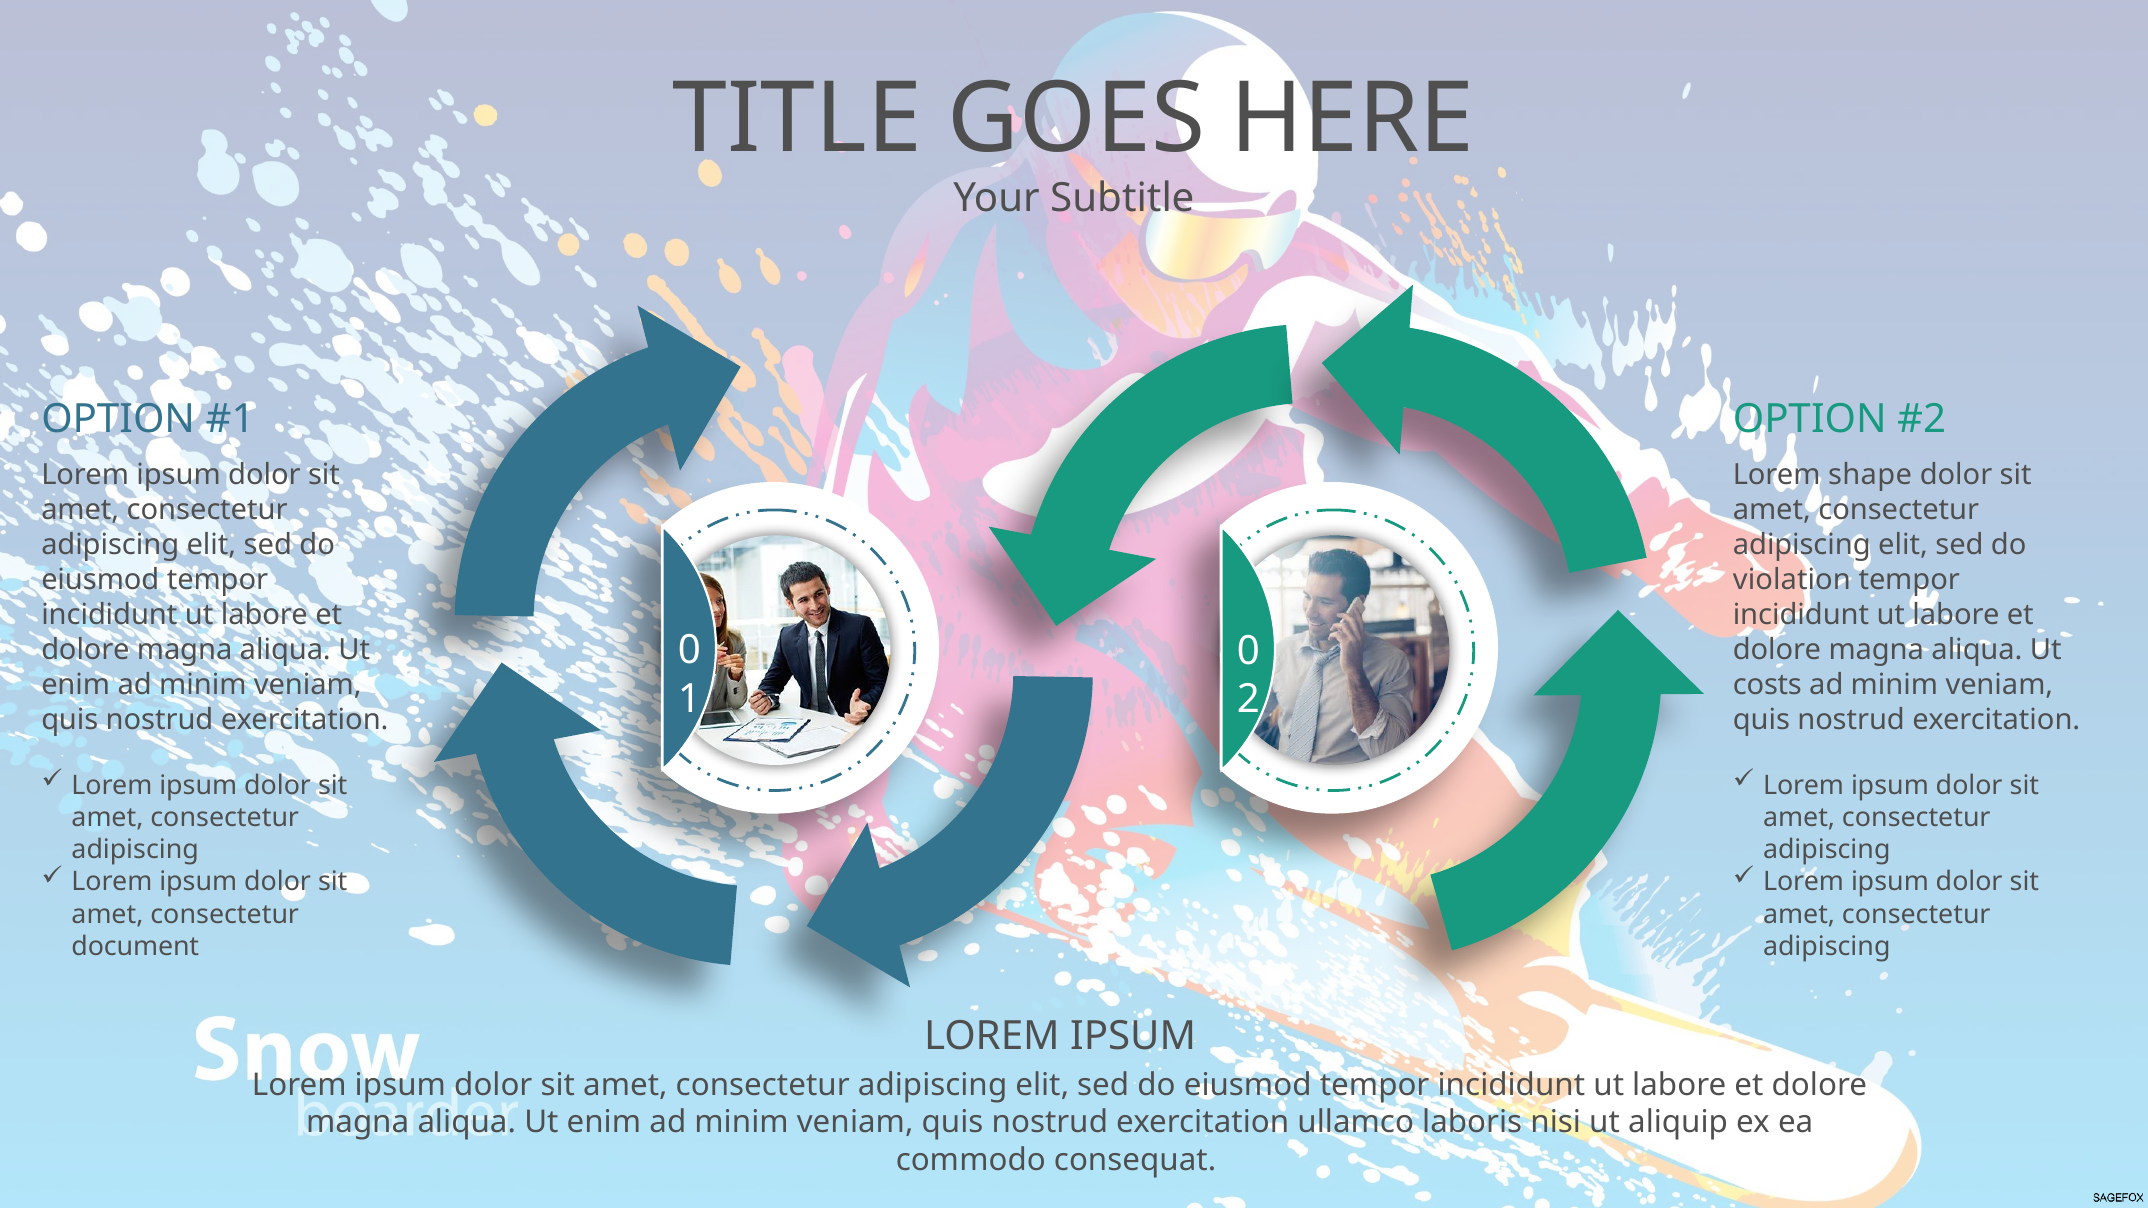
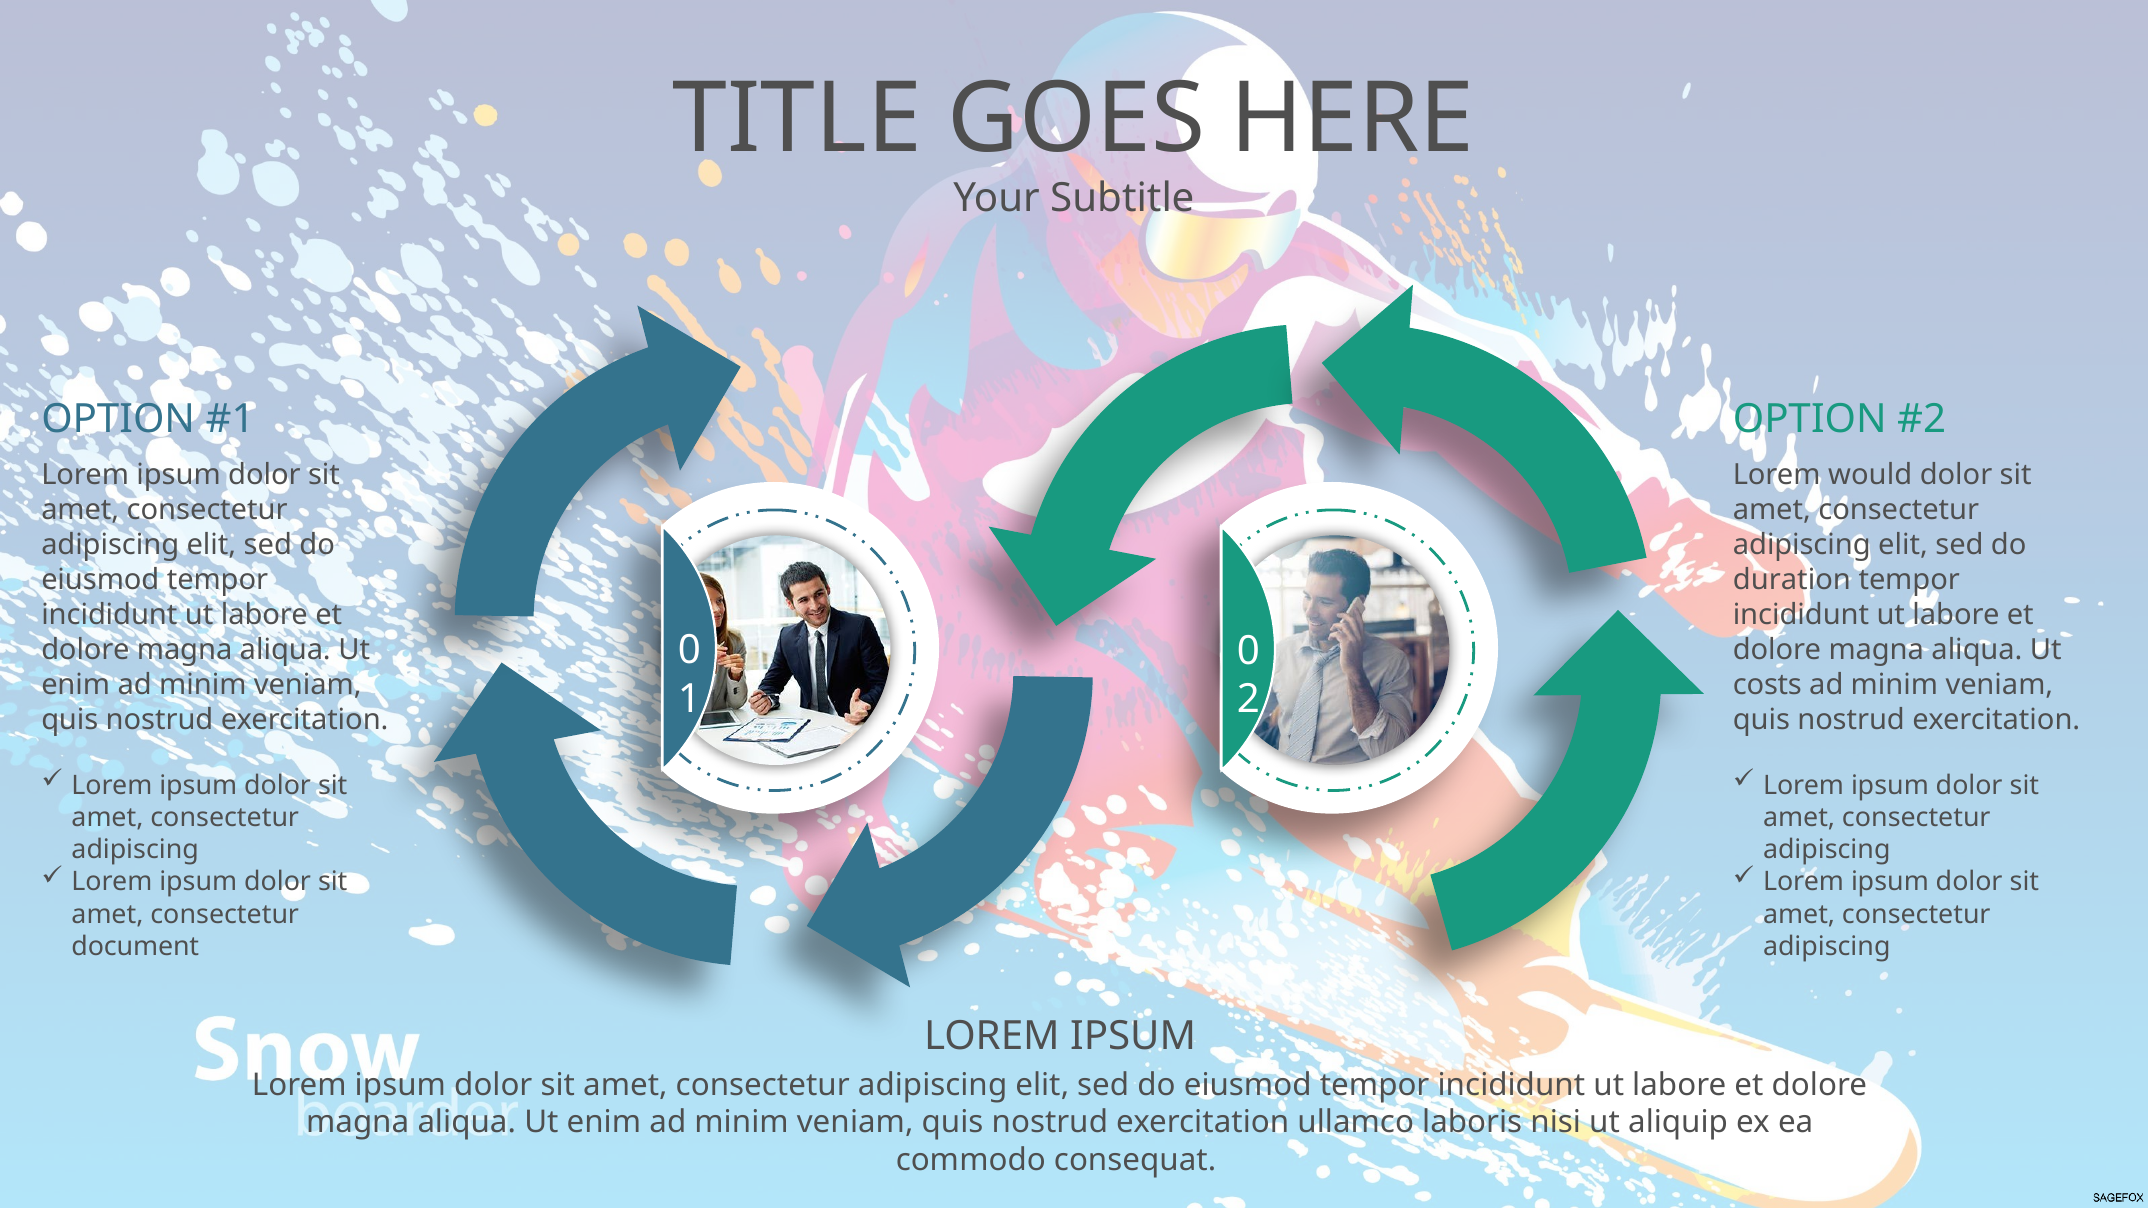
shape: shape -> would (1870, 475)
violation: violation -> duration (1792, 580)
